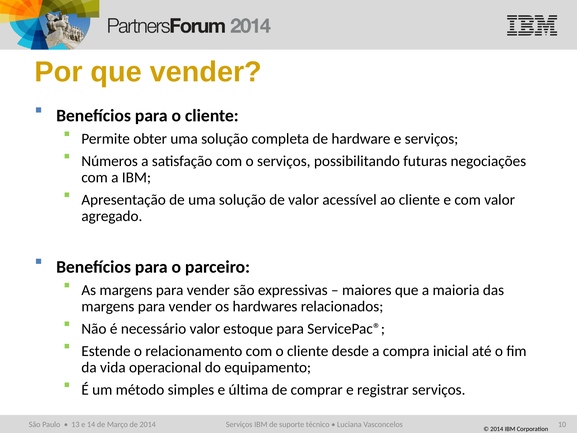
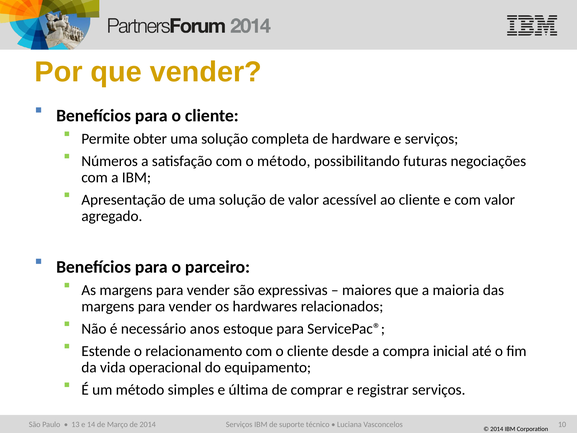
o serviços: serviços -> método (284, 161)
necessário valor: valor -> anos (205, 329)
